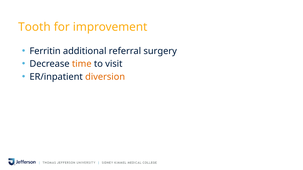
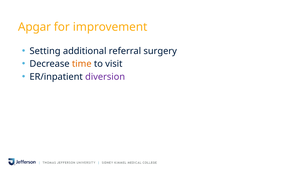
Tooth: Tooth -> Apgar (35, 27)
Ferritin: Ferritin -> Setting (45, 51)
diversion colour: orange -> purple (105, 77)
